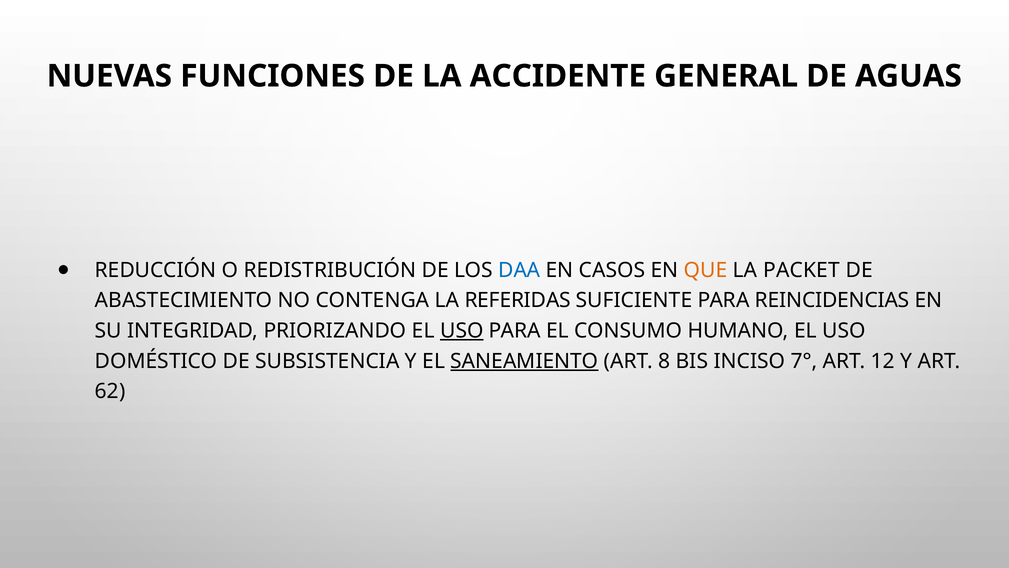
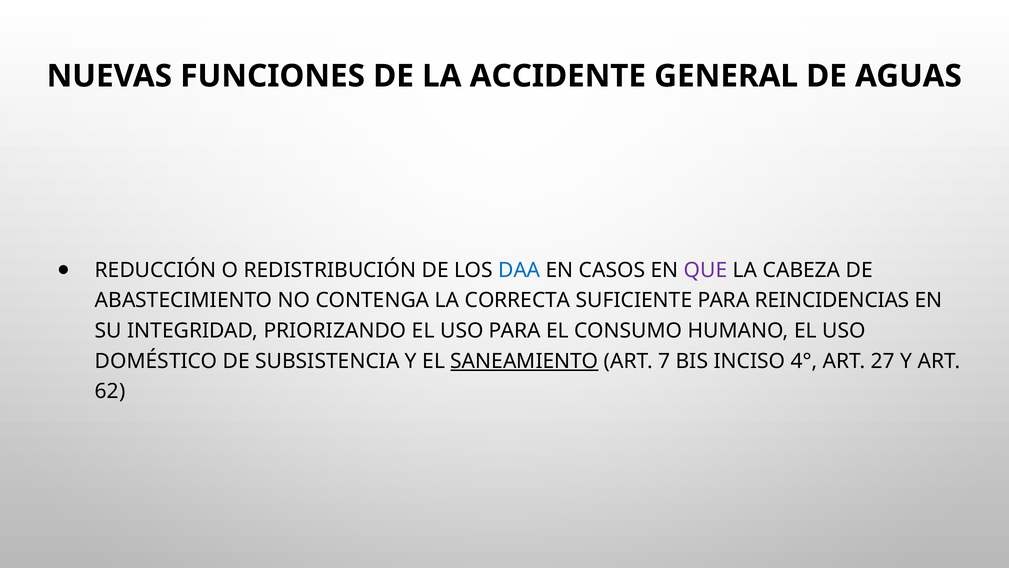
QUE colour: orange -> purple (706, 270)
PACKET: PACKET -> CABEZA (802, 270)
REFERIDAS: REFERIDAS -> CORRECTA (518, 300)
USO underline: present -> none (462, 331)
8: 8 -> 7 (664, 361)
7°: 7° -> 4° (804, 361)
12: 12 -> 27 (883, 361)
